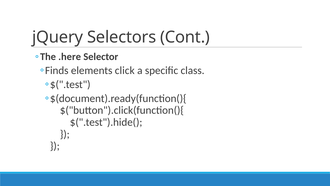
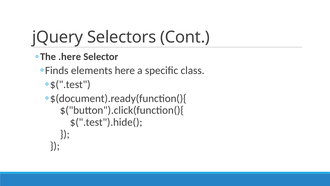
click: click -> here (125, 70)
